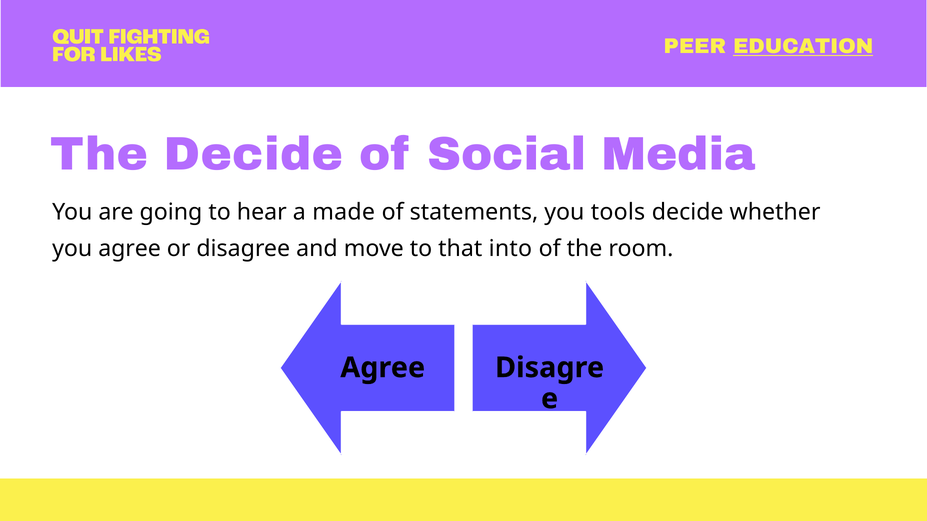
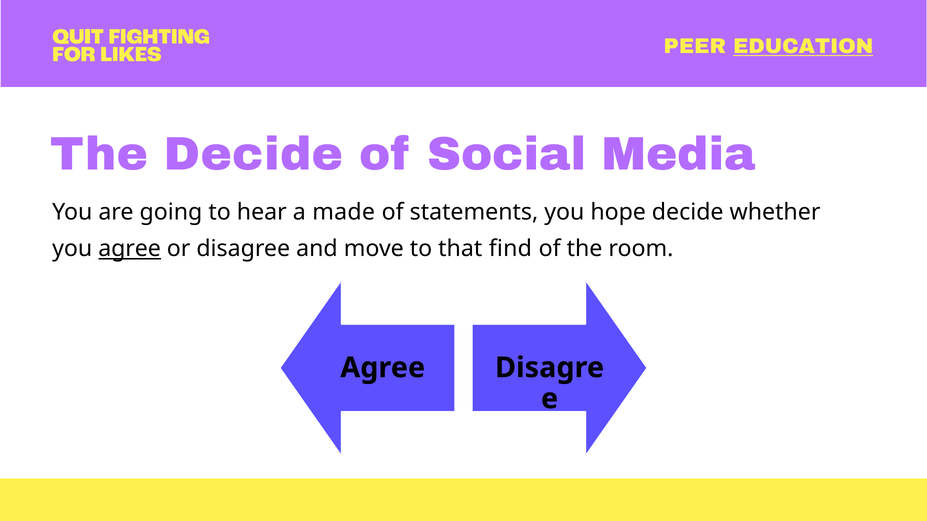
tools: tools -> hope (618, 212)
agree underline: none -> present (130, 249)
into: into -> find (510, 249)
